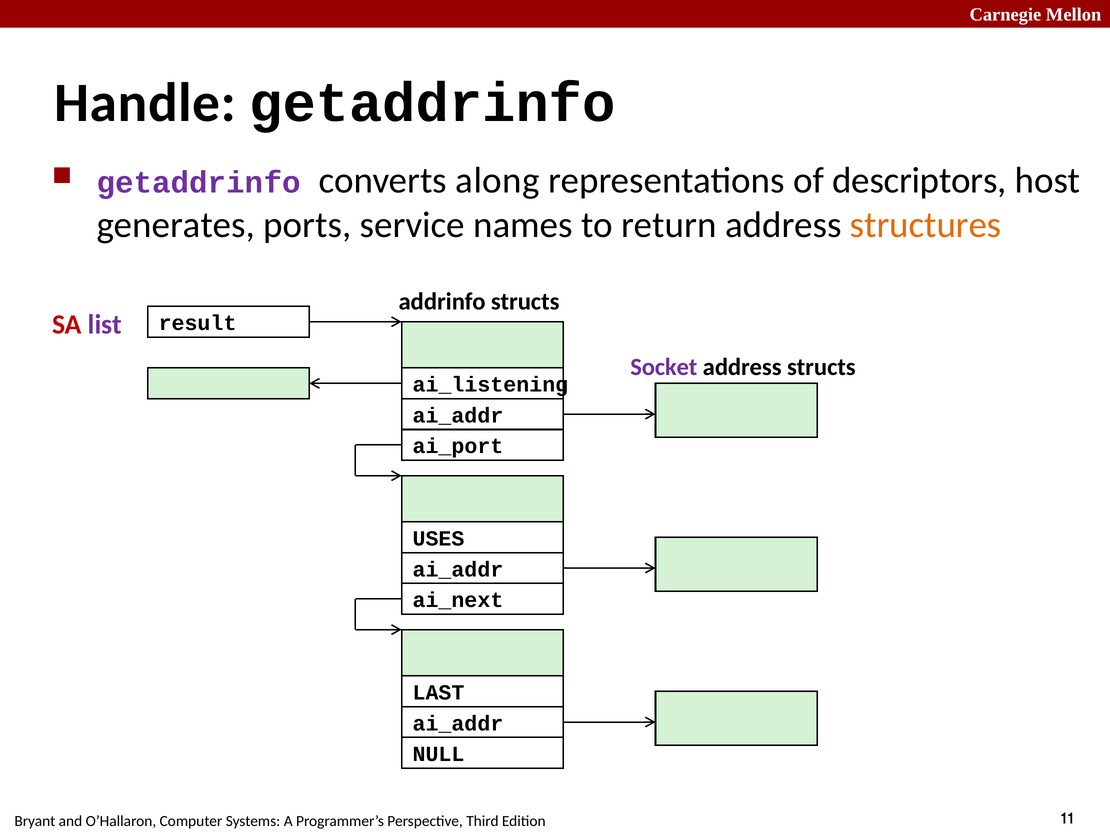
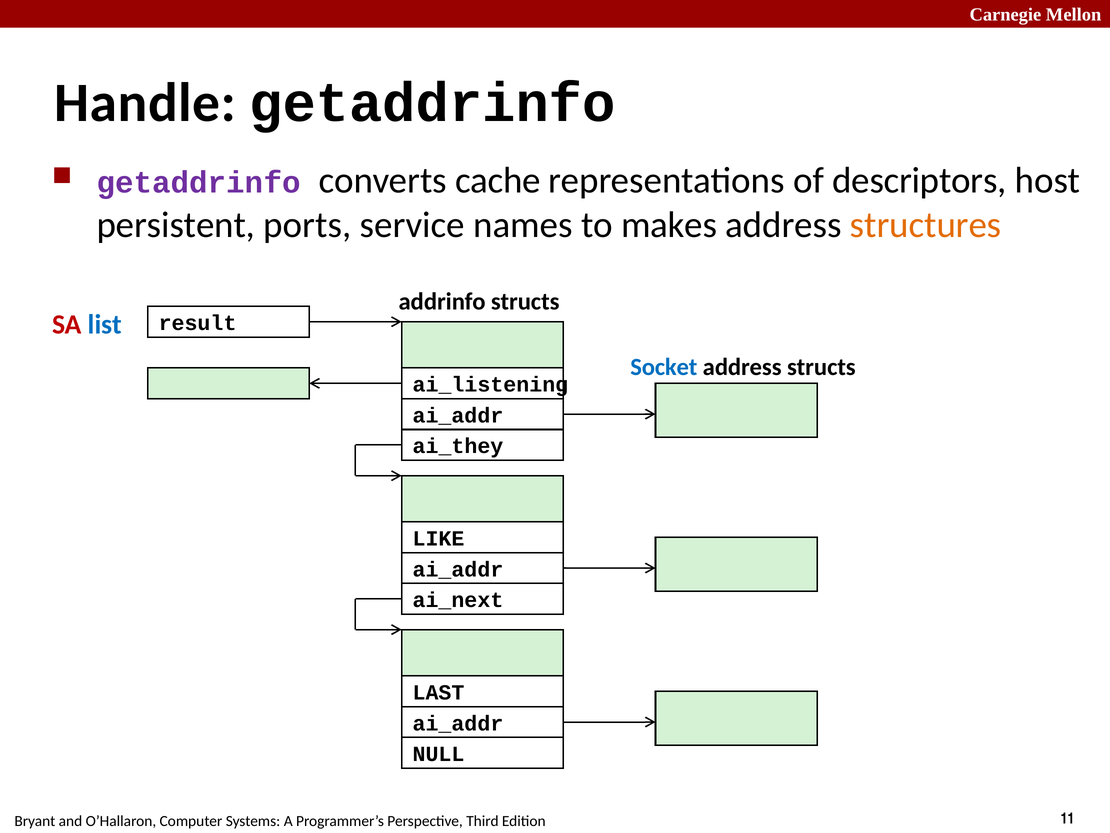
along: along -> cache (498, 180)
generates: generates -> persistent (176, 225)
return: return -> makes (669, 225)
list colour: purple -> blue (105, 325)
Socket colour: purple -> blue (664, 367)
ai_port: ai_port -> ai_they (458, 446)
USES: USES -> LIKE (438, 538)
